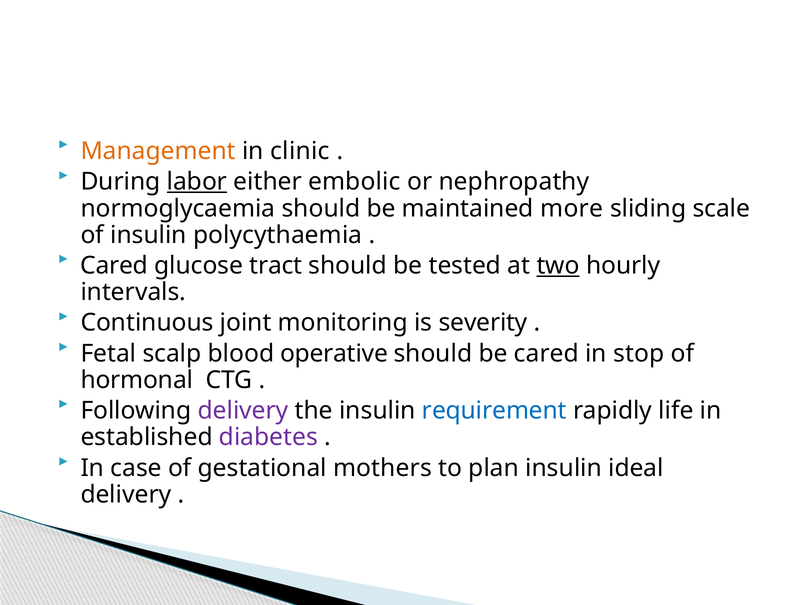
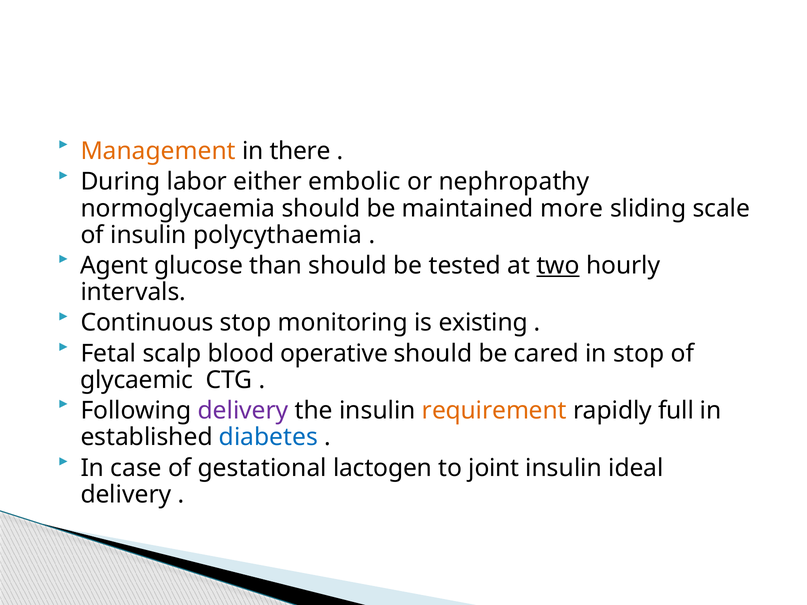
clinic: clinic -> there (300, 151)
labor underline: present -> none (197, 182)
Cared: Cared -> Agent (114, 266)
tract: tract -> than (276, 266)
Continuous joint: joint -> stop (246, 323)
severity: severity -> existing (483, 323)
hormonal: hormonal -> glycaemic (137, 380)
requirement colour: blue -> orange (494, 411)
life: life -> full (676, 411)
diabetes colour: purple -> blue (268, 437)
mothers: mothers -> lactogen (383, 468)
plan: plan -> joint (494, 468)
